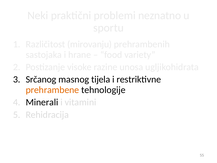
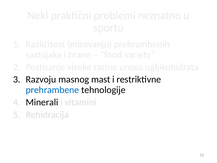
Srčanog: Srčanog -> Razvoju (41, 79)
tijela: tijela -> mast (101, 79)
prehrambene colour: orange -> blue (52, 90)
